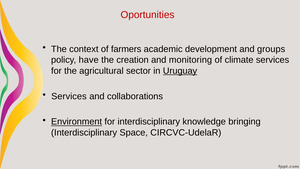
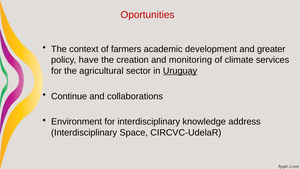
groups: groups -> greater (271, 49)
Services: Services -> Continue (69, 96)
Environment underline: present -> none (77, 122)
bringing: bringing -> address (245, 122)
